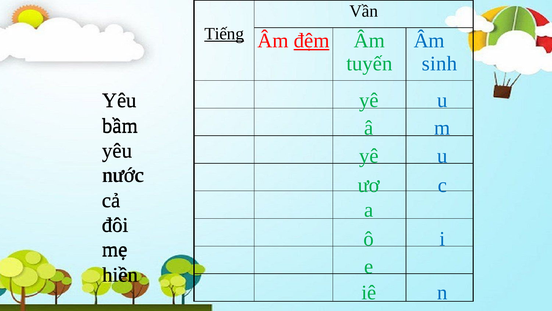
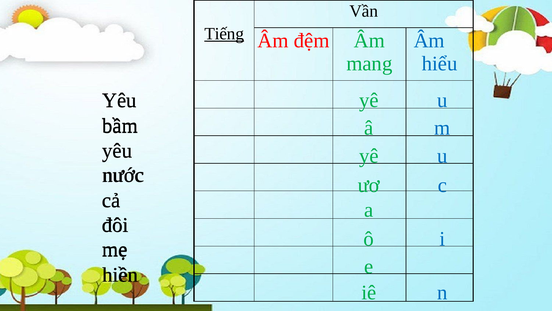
đệm underline: present -> none (312, 41)
tuyến: tuyến -> mang (369, 64)
sinh: sinh -> hiểu (440, 64)
